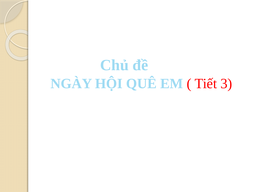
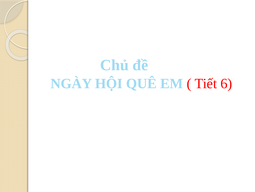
3: 3 -> 6 (226, 83)
